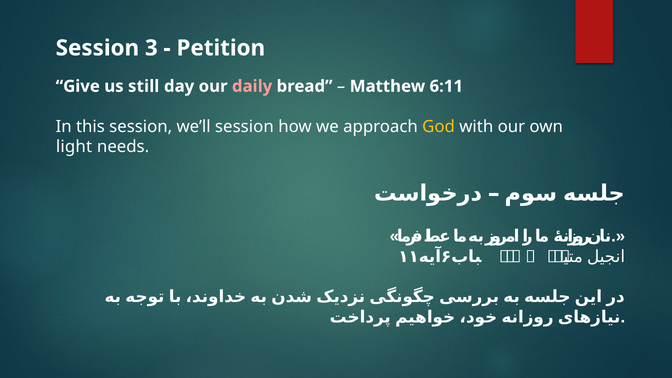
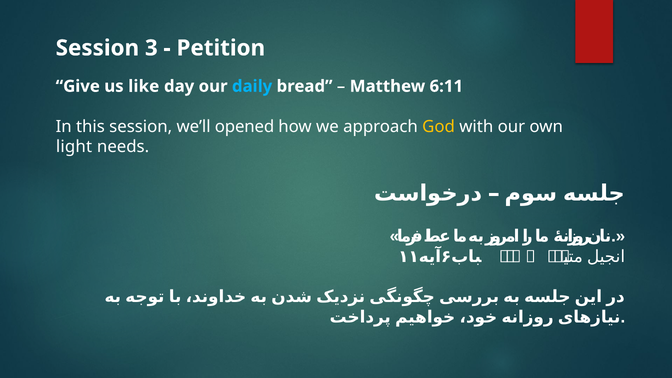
still: still -> like (144, 86)
daily colour: pink -> light blue (252, 86)
we’ll session: session -> opened (245, 127)
